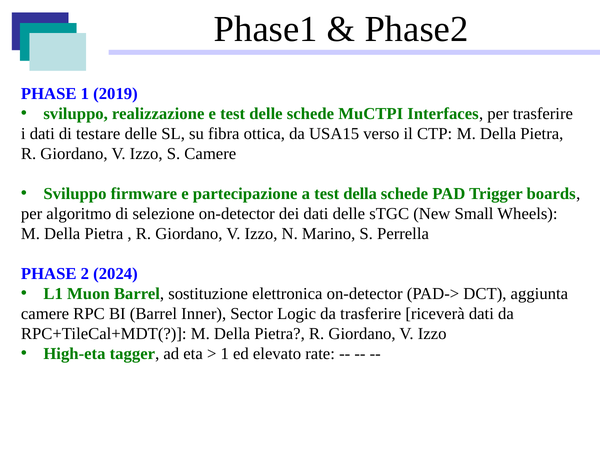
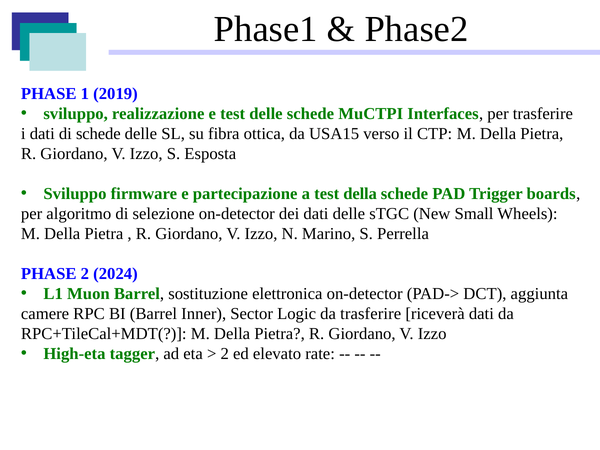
di testare: testare -> schede (98, 134)
S Camere: Camere -> Esposta (210, 154)
1: 1 -> 2 (225, 354)
